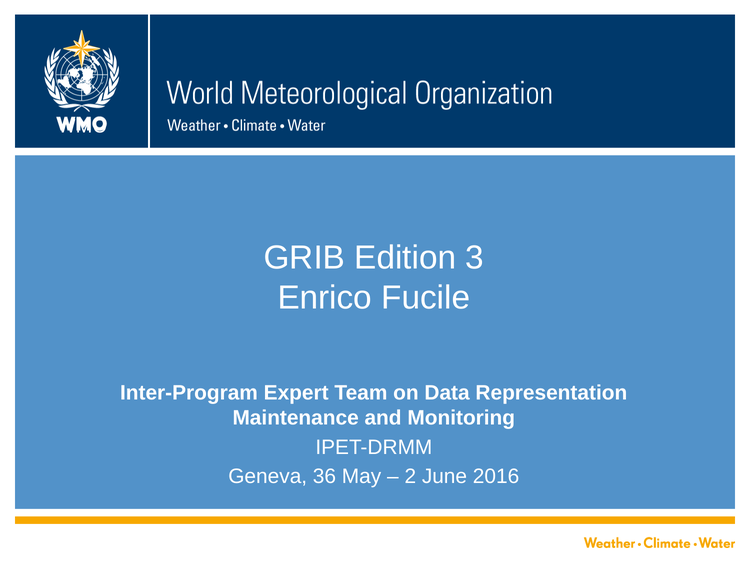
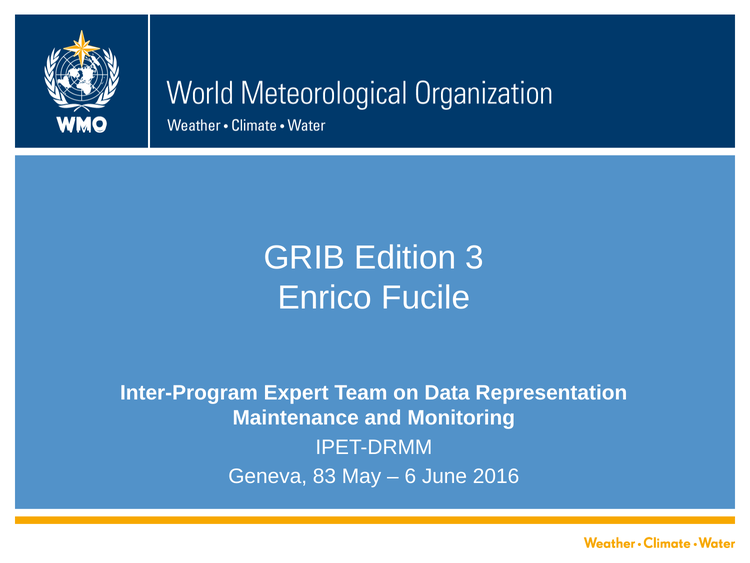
36: 36 -> 83 (324, 476)
2: 2 -> 6 (410, 476)
